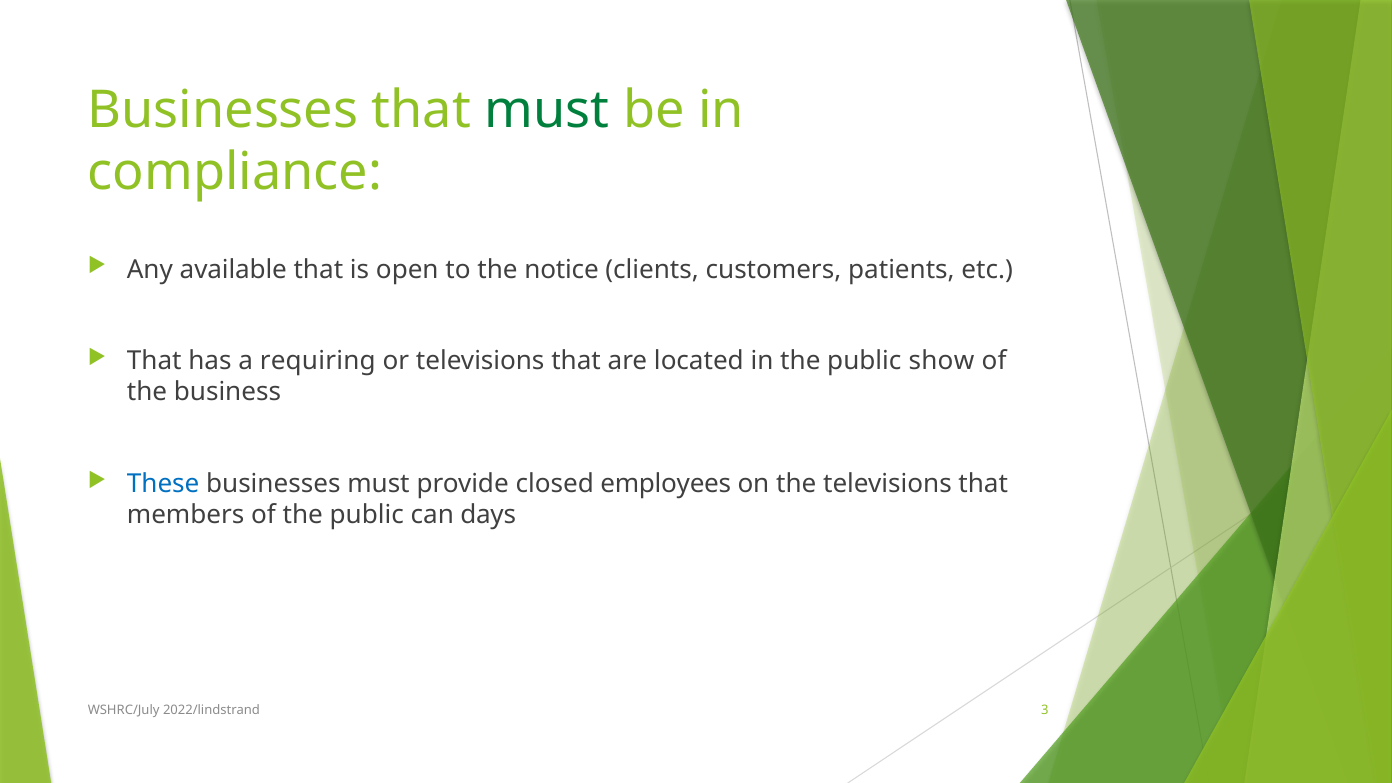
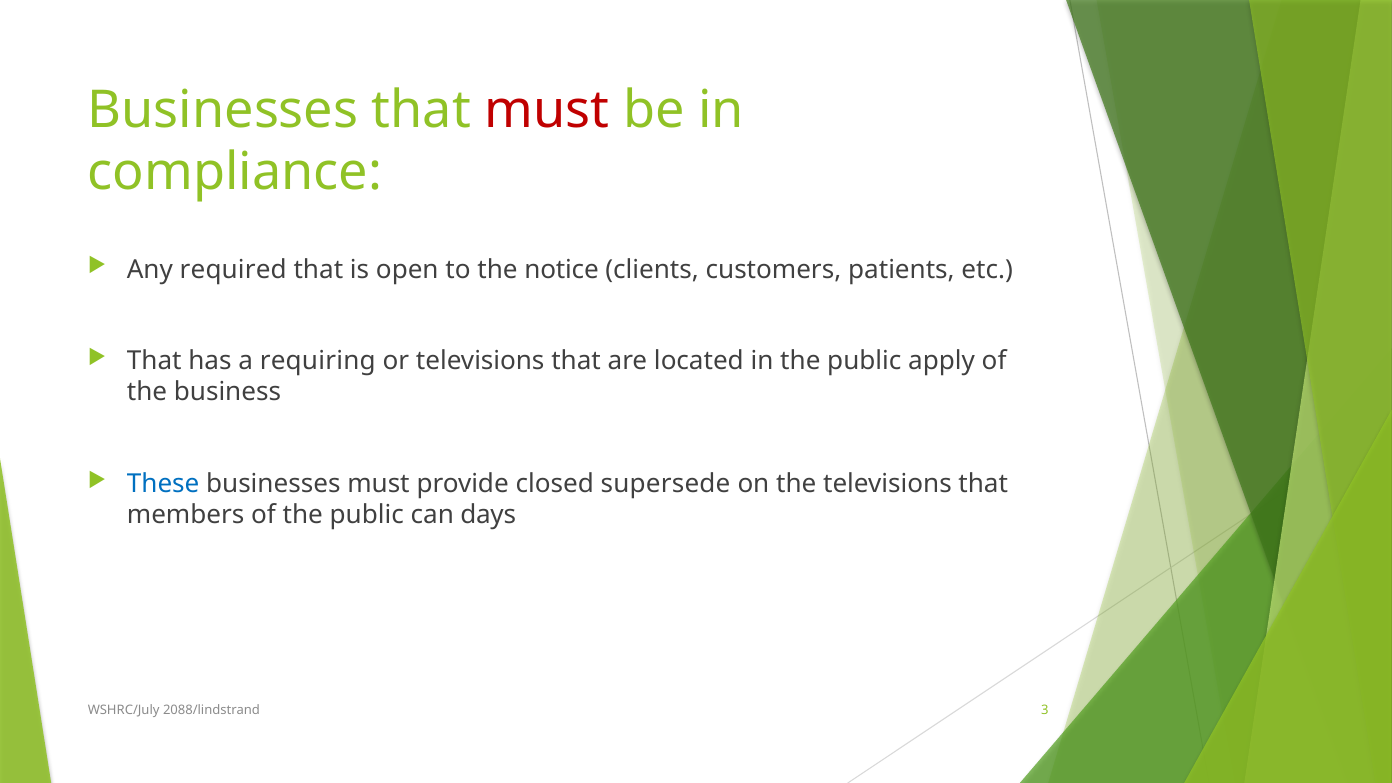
must colour: green -> red (547, 110)
available: available -> required (233, 269)
show: show -> apply (942, 361)
employees: employees -> supersede (666, 484)
2022/lindstrand: 2022/lindstrand -> 2088/lindstrand (212, 710)
